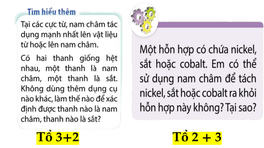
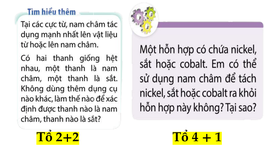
3+2: 3+2 -> 2+2 (68, 137)
2: 2 -> 4 (195, 137)
3: 3 -> 1 (218, 137)
